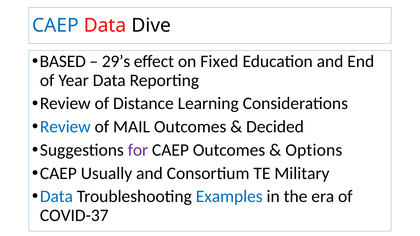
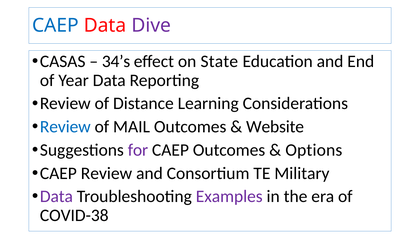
Dive colour: black -> purple (151, 25)
BASED: BASED -> CASAS (63, 62)
29’s: 29’s -> 34’s (116, 62)
Fixed: Fixed -> State (219, 62)
Decided: Decided -> Website (275, 127)
CAEP Usually: Usually -> Review (106, 173)
Data colour: blue -> purple (56, 197)
Examples colour: blue -> purple (229, 197)
COVID-37: COVID-37 -> COVID-38 (74, 216)
